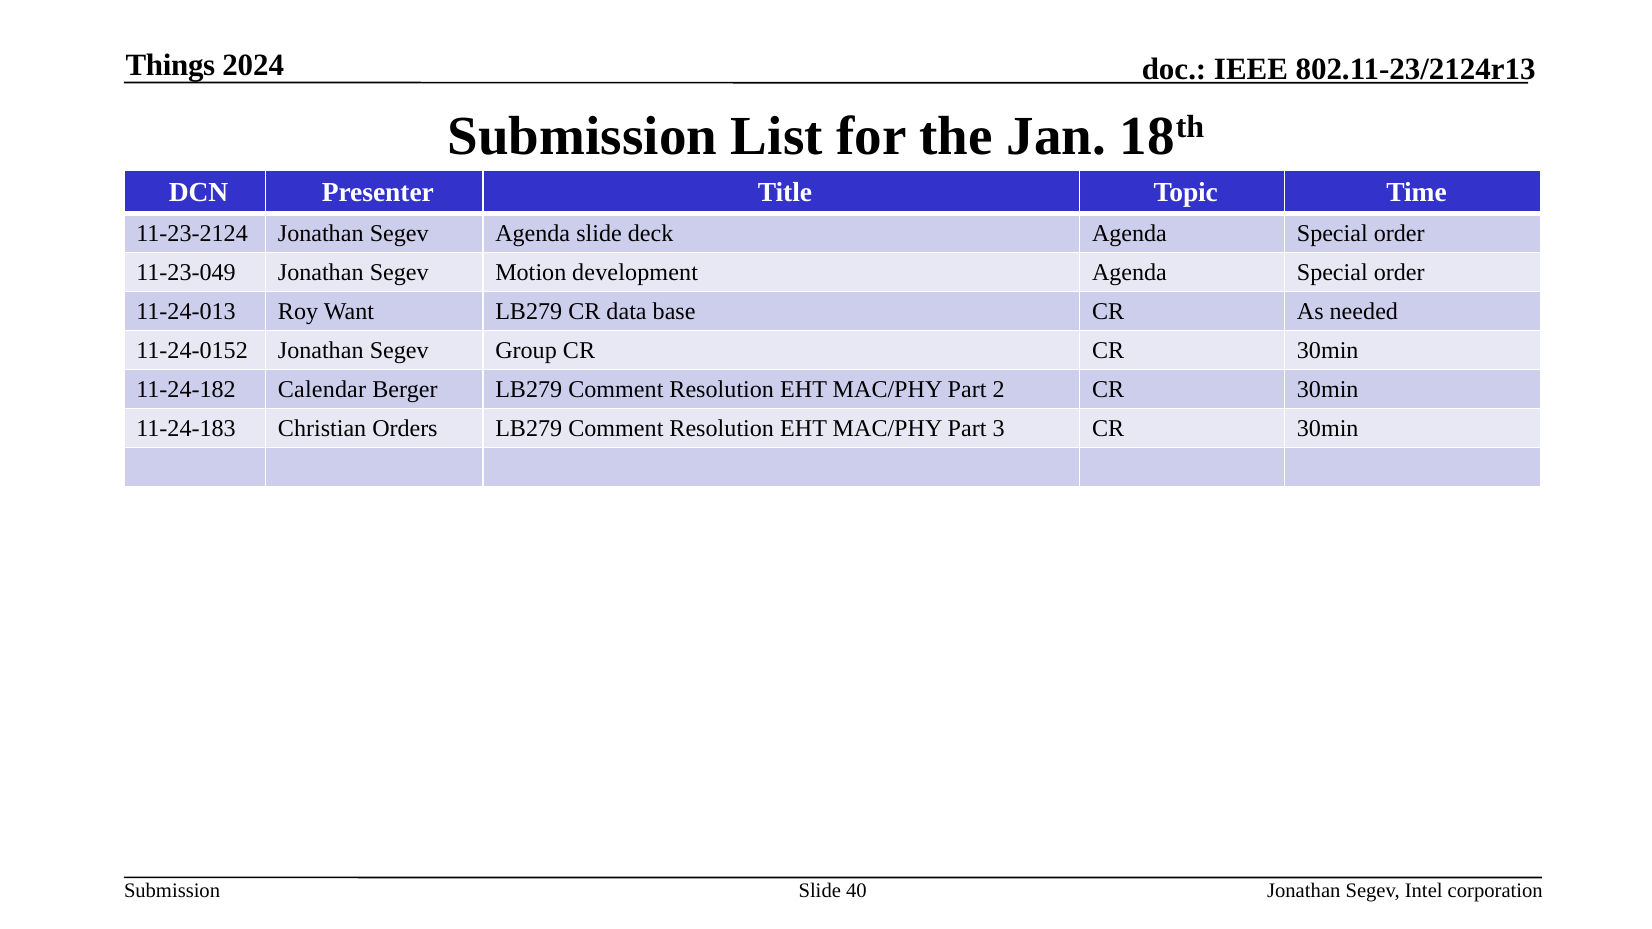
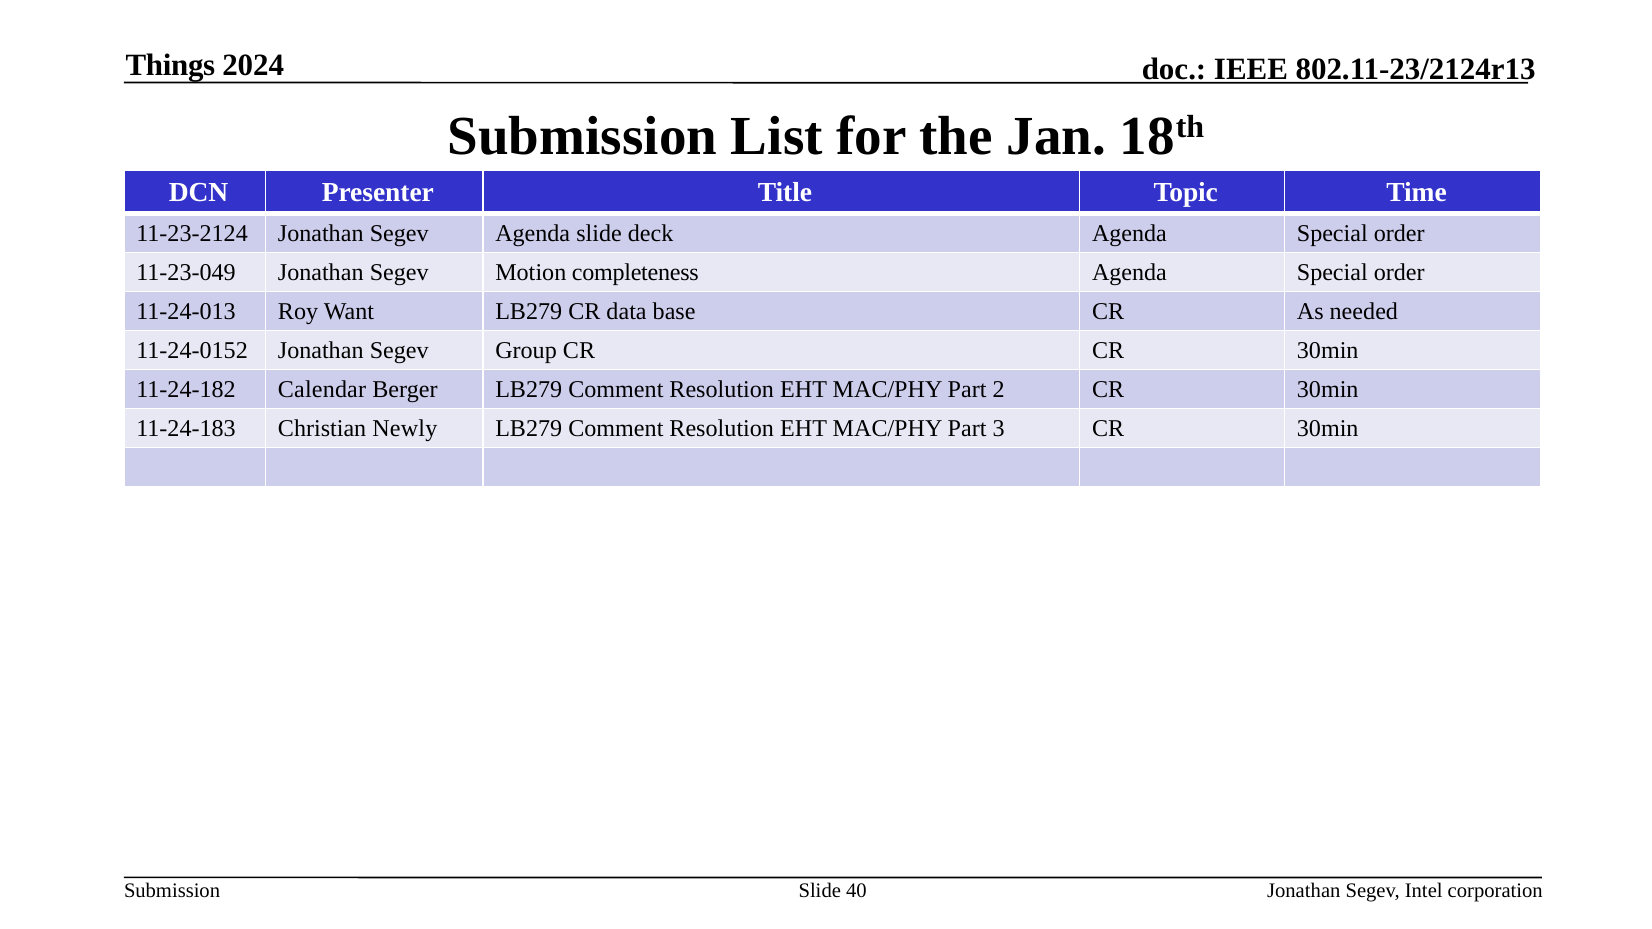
development: development -> completeness (635, 272)
Orders: Orders -> Newly (405, 428)
